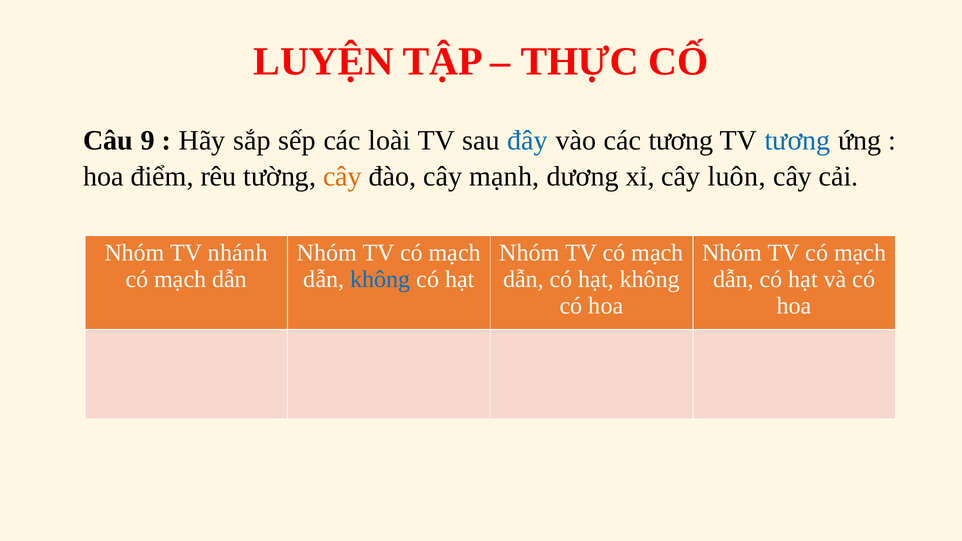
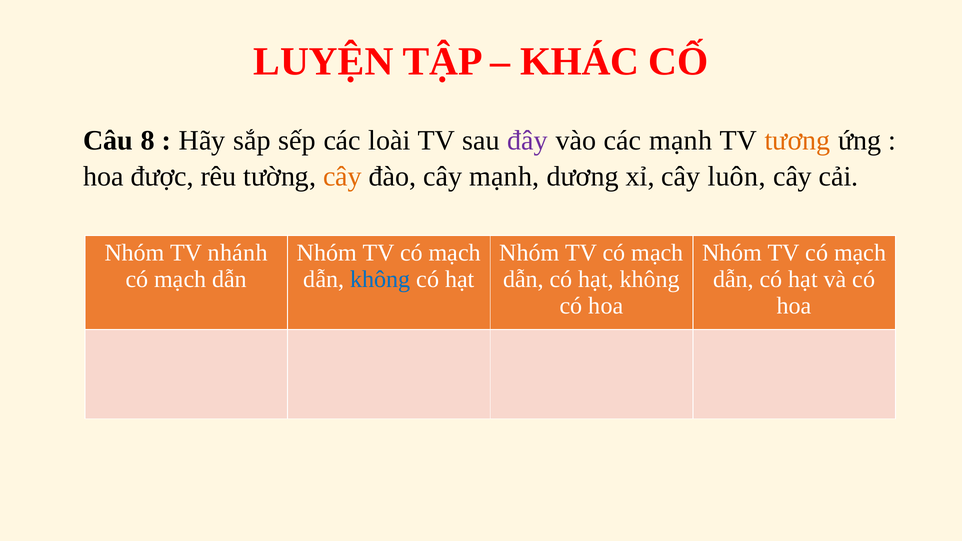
THỰC: THỰC -> KHÁC (580, 62)
9: 9 -> 8 (148, 141)
đây colour: blue -> purple (528, 141)
các tương: tương -> mạnh (681, 141)
tương colour: blue -> orange (797, 141)
điểm: điểm -> được (162, 177)
